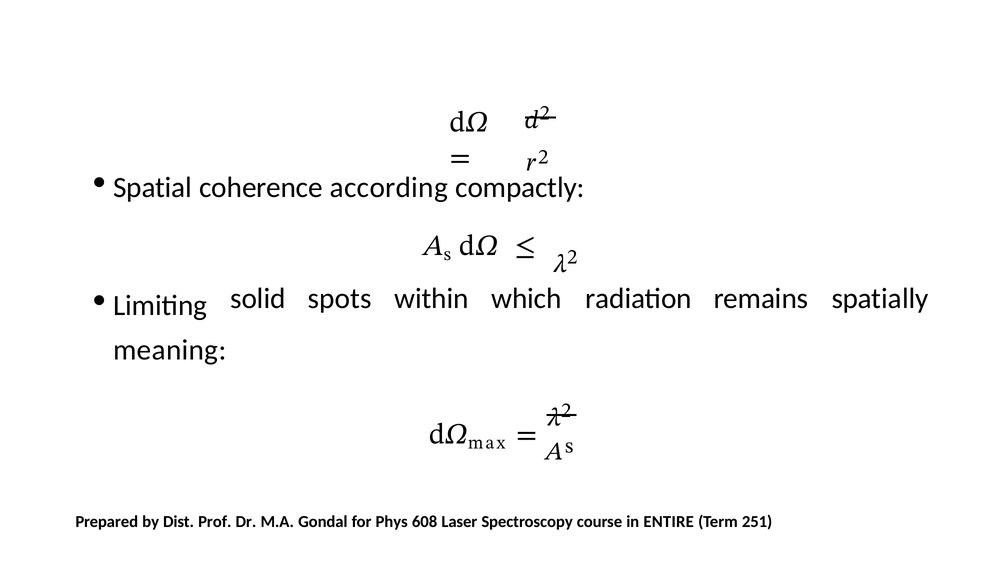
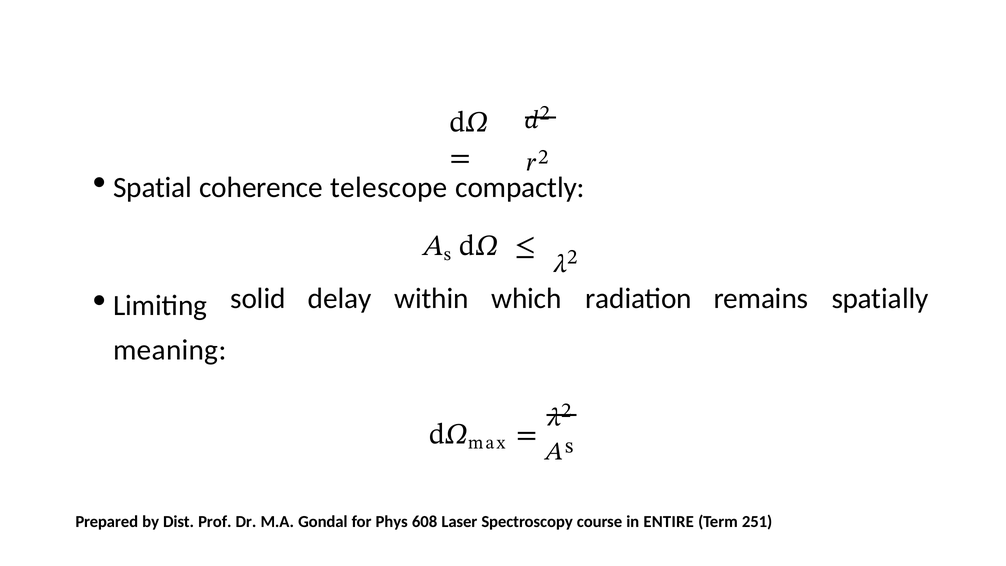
according: according -> telescope (389, 188)
spots: spots -> delay (340, 298)
